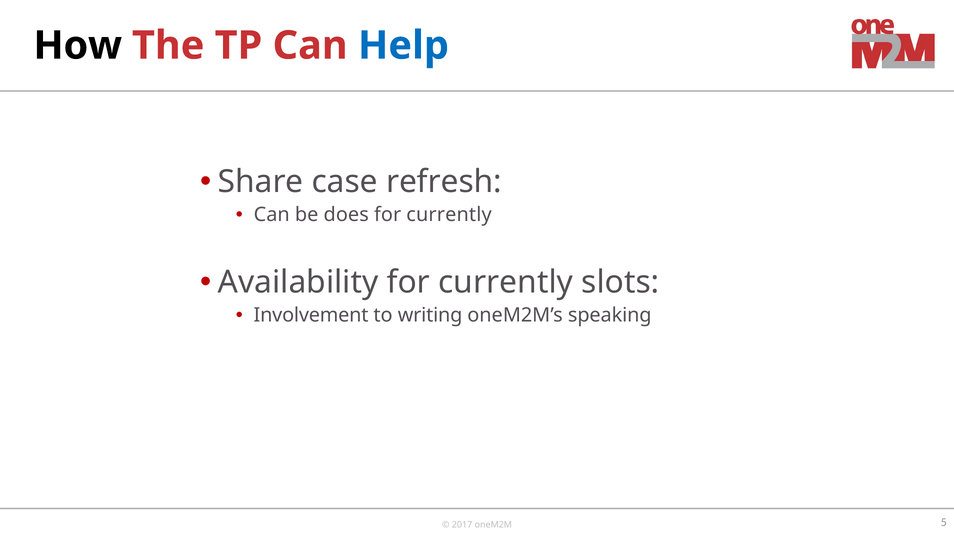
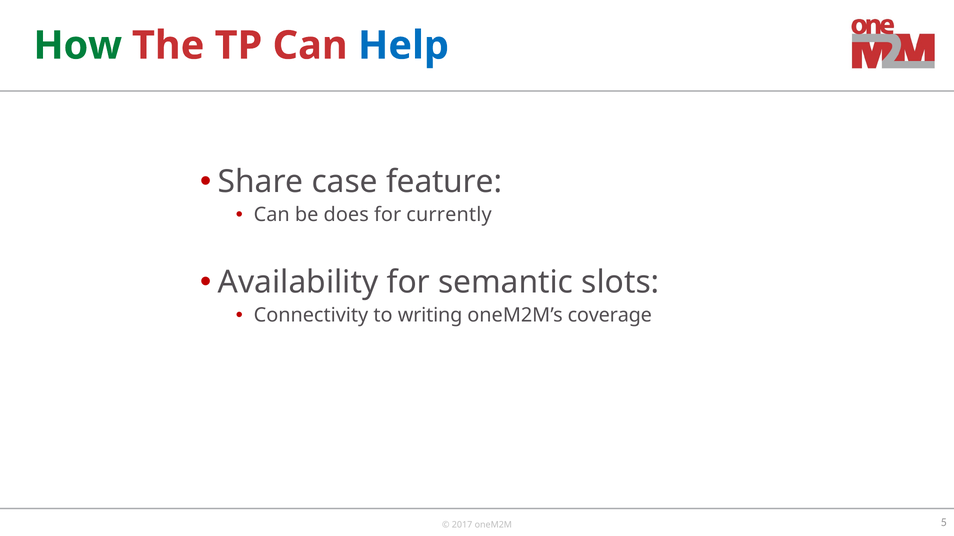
How colour: black -> green (78, 46)
refresh: refresh -> feature (444, 182)
Availability for currently: currently -> semantic (506, 283)
Involvement: Involvement -> Connectivity (311, 316)
speaking: speaking -> coverage (610, 316)
